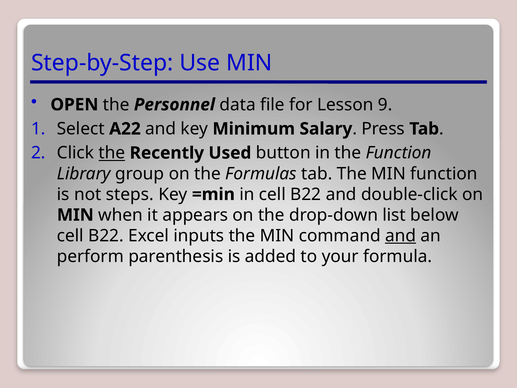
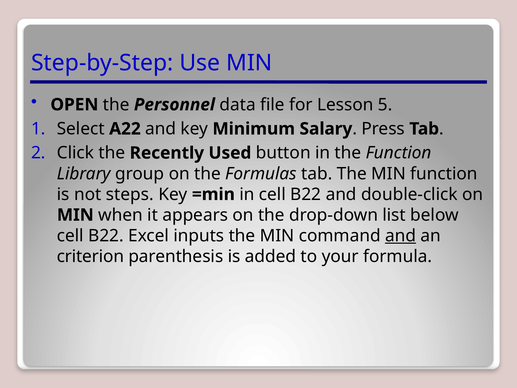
9: 9 -> 5 (385, 105)
the underline: present -> none (112, 153)
perform: perform -> criterion (90, 256)
